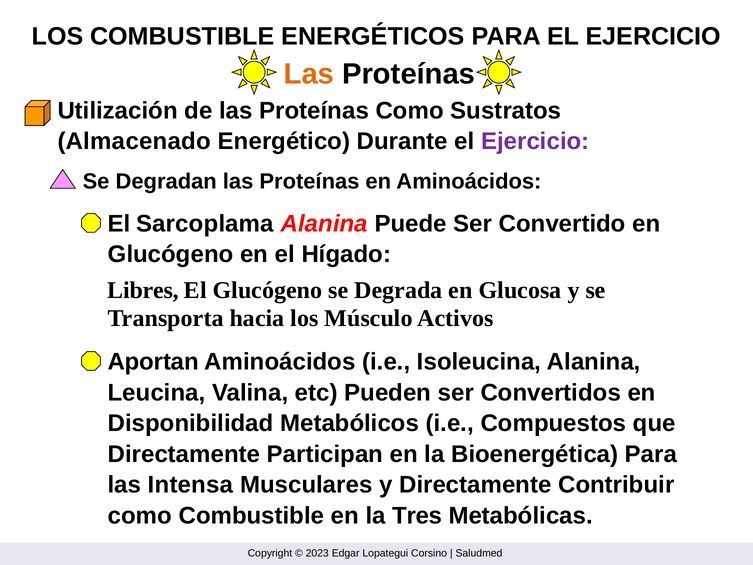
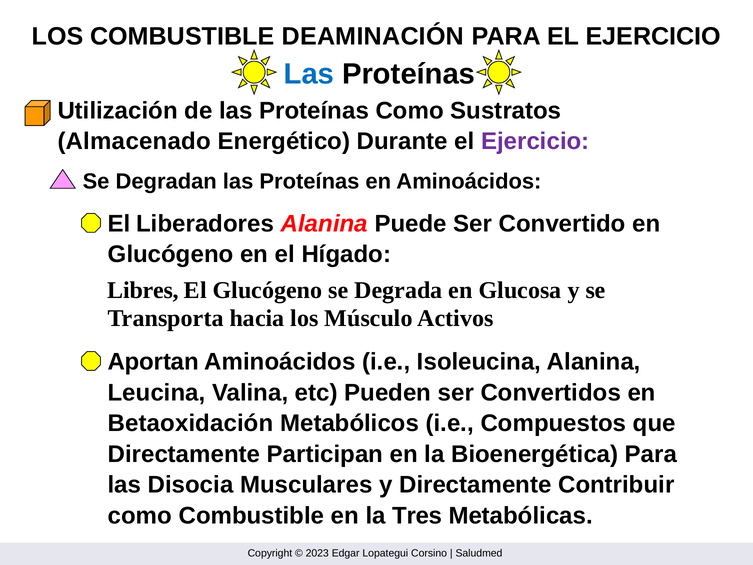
ENERGÉTICOS: ENERGÉTICOS -> DEAMINACIÓN (373, 36)
Las colour: orange -> blue (309, 74)
Sarcoplama: Sarcoplama -> Liberadores (205, 224)
Disponibilidad: Disponibilidad -> Betaoxidación (191, 423)
Intensa: Intensa -> Disocia (191, 485)
